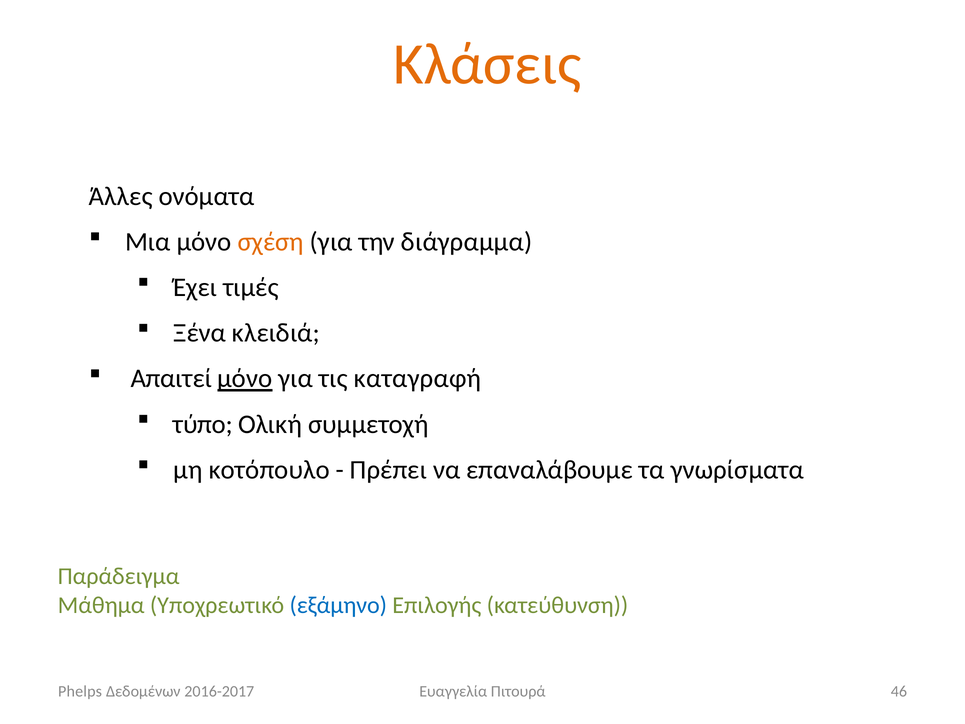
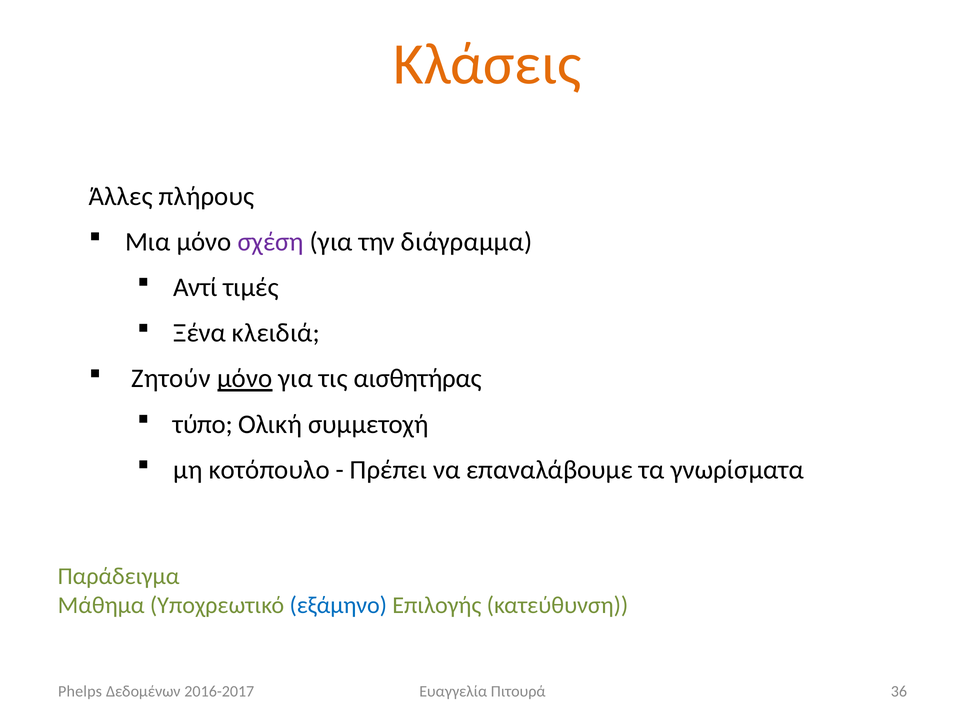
ονόματα: ονόματα -> πλήρους (207, 196)
σχέση colour: orange -> purple (271, 242)
Έχει: Έχει -> Αντί (195, 287)
Απαιτεί: Απαιτεί -> Ζητούν (171, 378)
καταγραφή: καταγραφή -> αισθητήρας (418, 378)
46: 46 -> 36 (899, 691)
